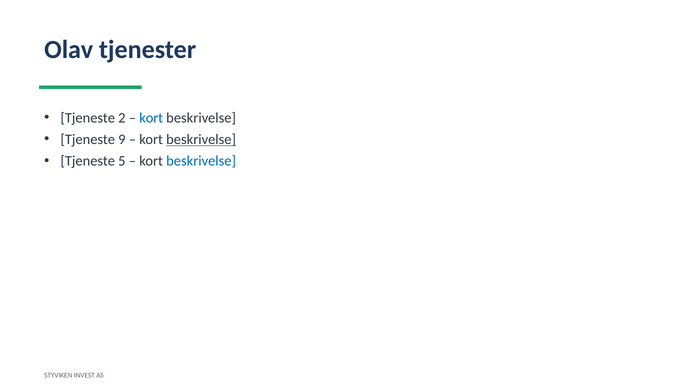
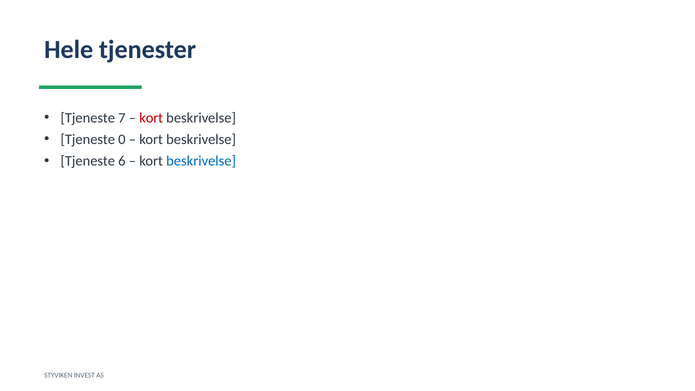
Olav: Olav -> Hele (69, 50)
2: 2 -> 7 (122, 118)
kort colour: blue -> red (151, 118)
9: 9 -> 0 (122, 139)
beskrivelse underline: present -> none (201, 139)
5: 5 -> 6 (122, 161)
